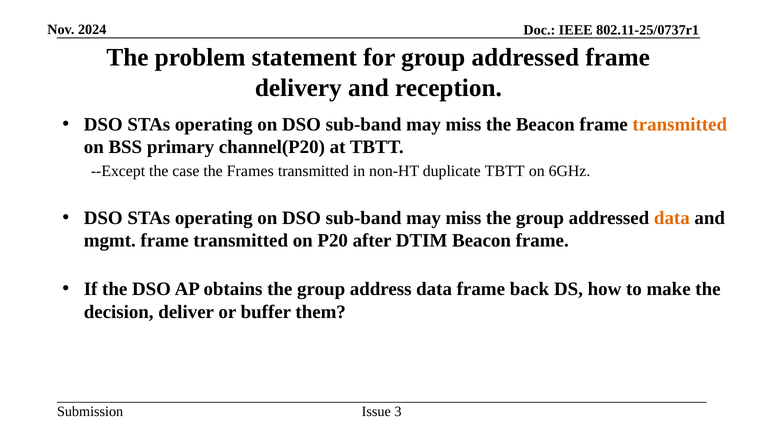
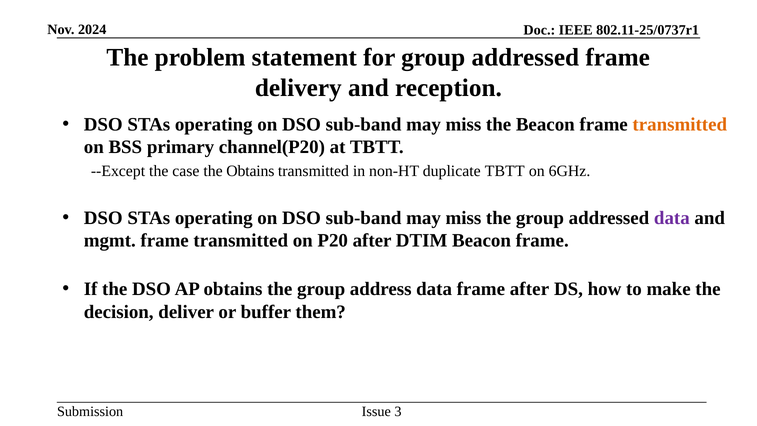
the Frames: Frames -> Obtains (250, 171)
data colour: orange -> purple (672, 218)
frame back: back -> after (529, 289)
